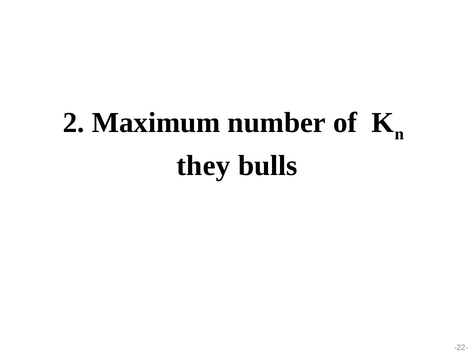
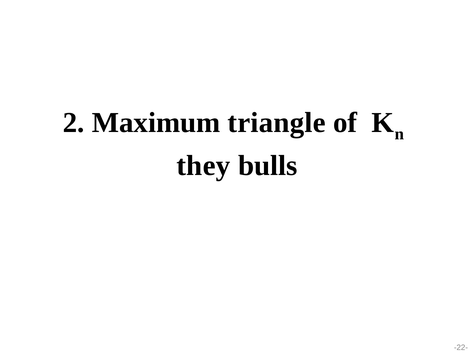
number: number -> triangle (277, 123)
